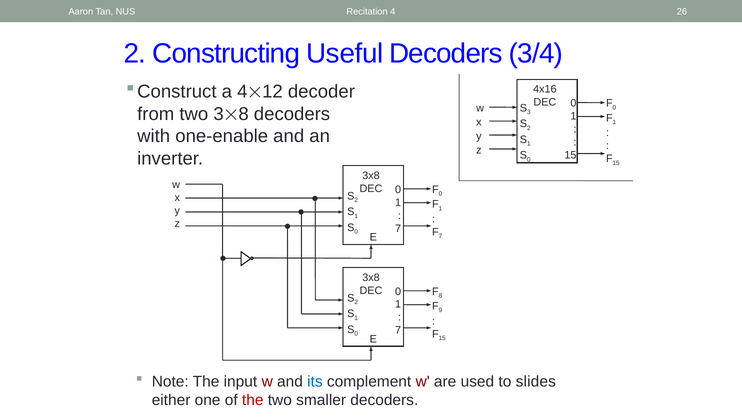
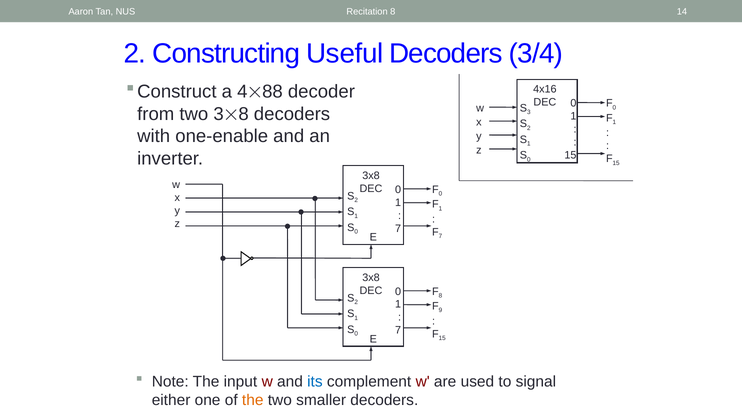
Recitation 4: 4 -> 8 (393, 12)
26: 26 -> 14 (682, 12)
12: 12 -> 88 (272, 92)
slides: slides -> signal (536, 382)
the colour: red -> orange (253, 400)
